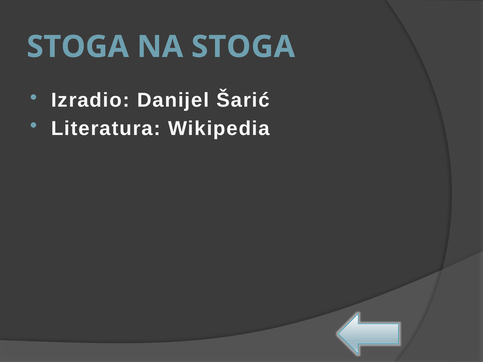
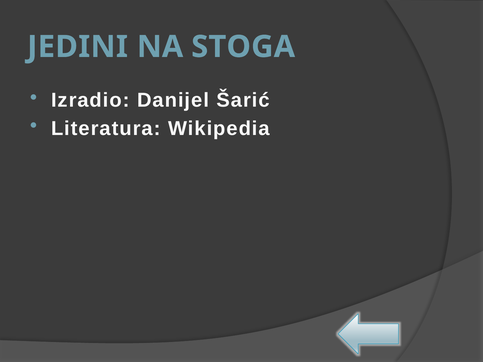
STOGA: STOGA -> JEDINI (78, 47)
